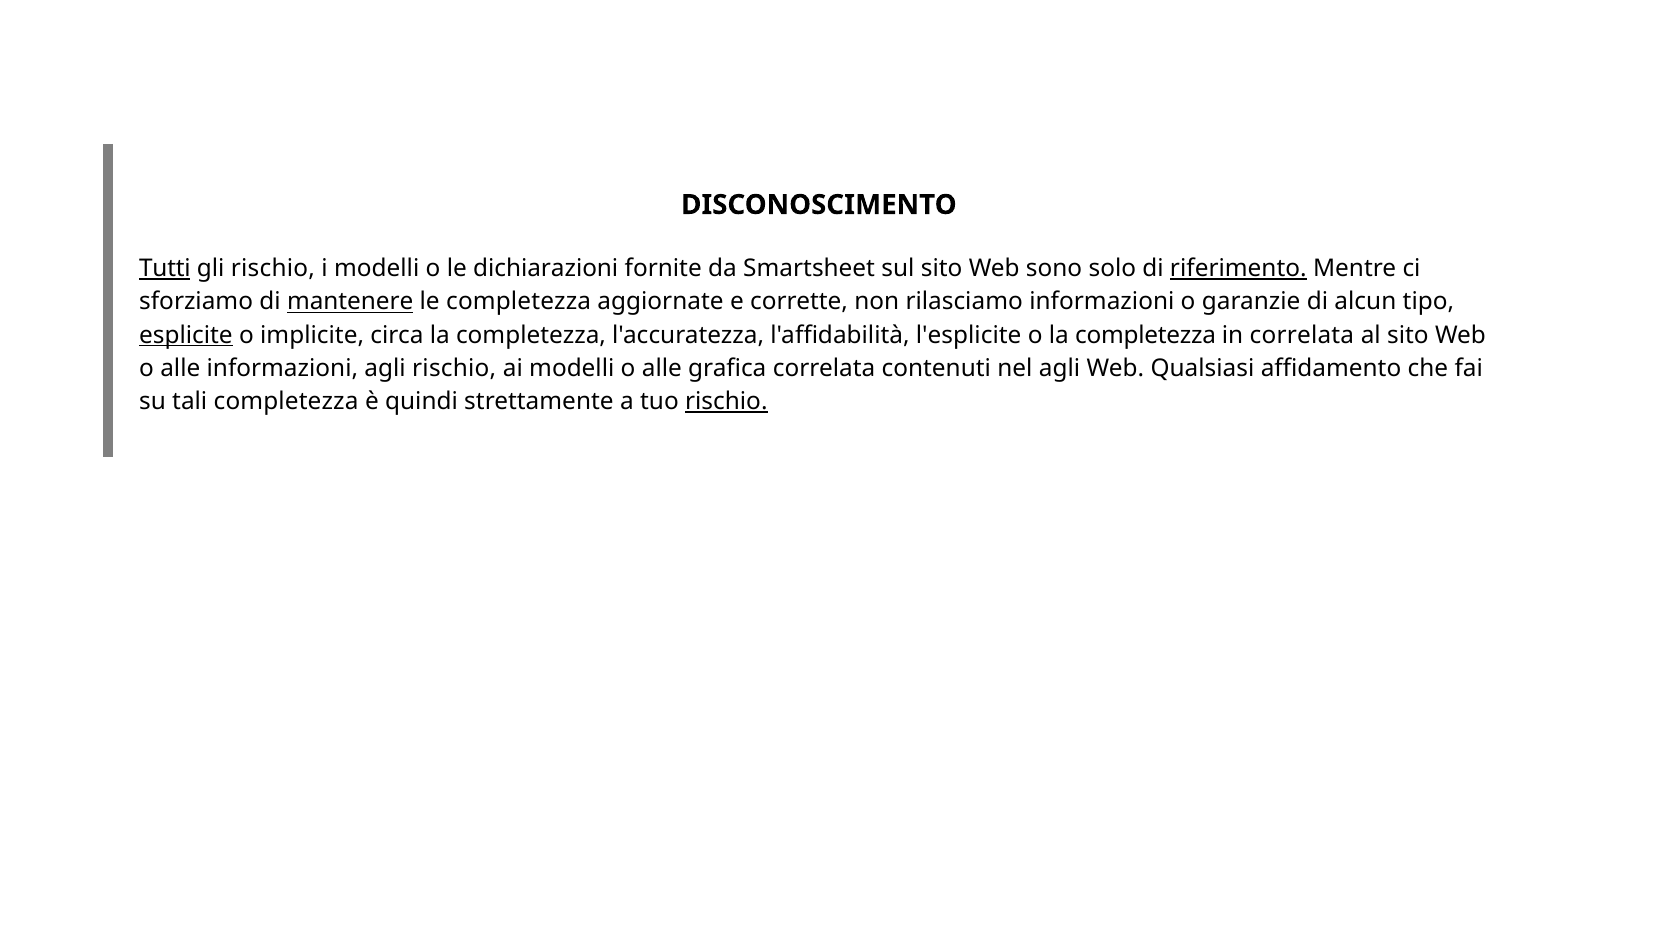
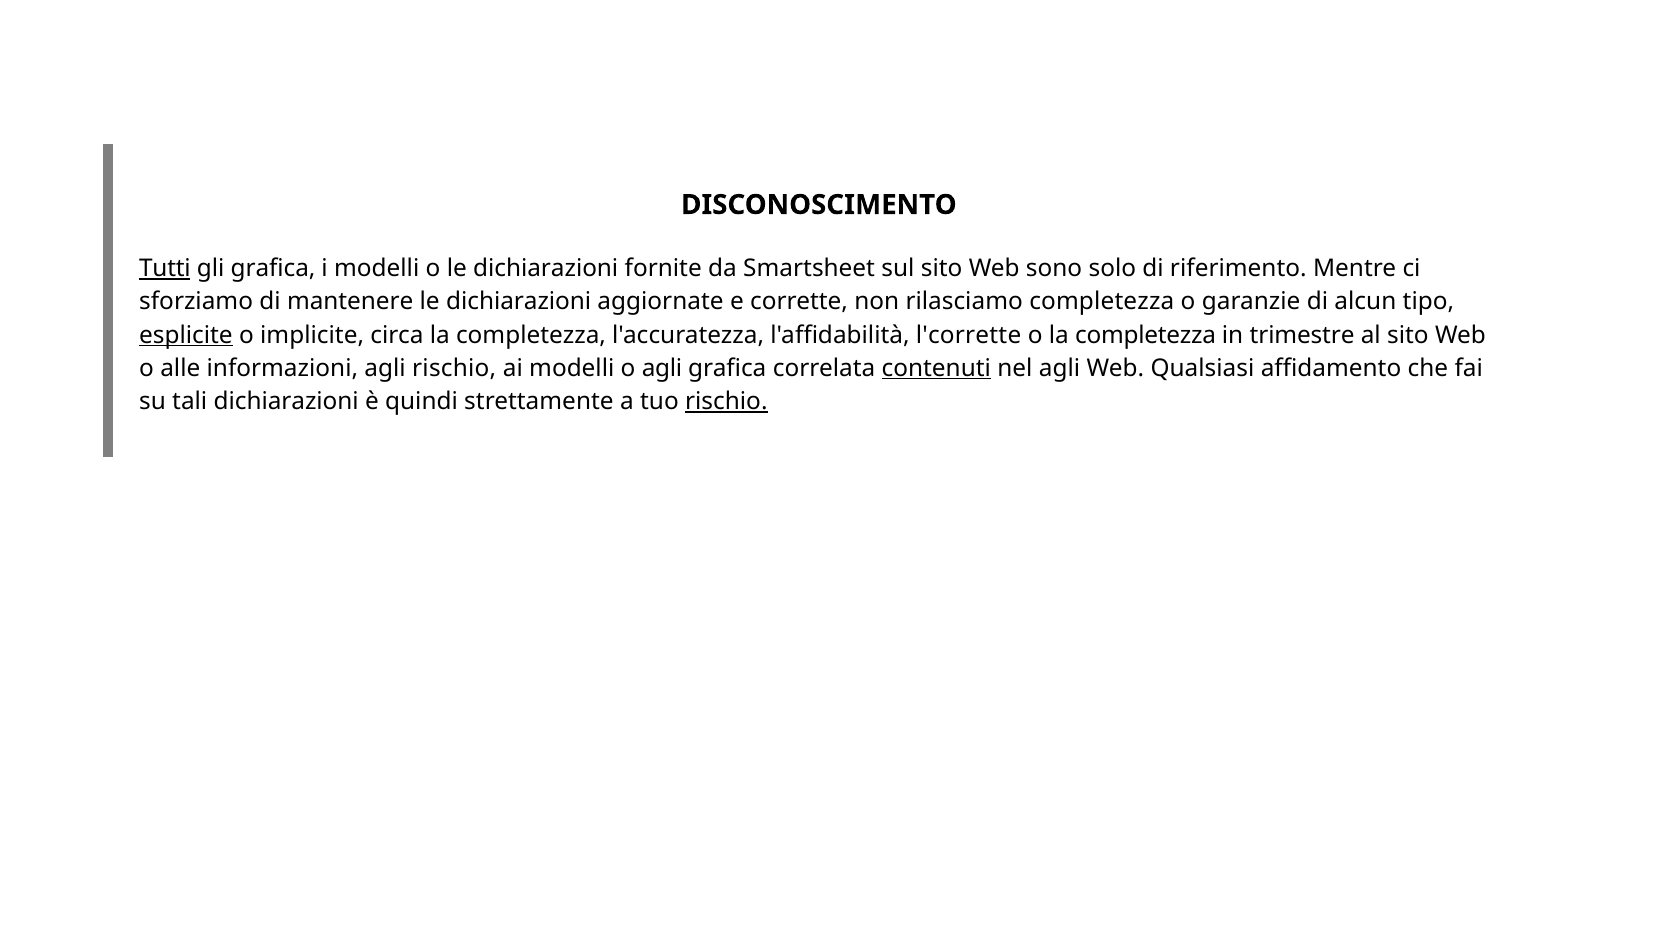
gli rischio: rischio -> grafica (273, 268)
riferimento underline: present -> none (1238, 268)
mantenere underline: present -> none (350, 302)
completezza: completezza -> dichiarazioni (519, 302)
rilasciamo informazioni: informazioni -> completezza (1102, 302)
l'esplicite: l'esplicite -> l'corrette (969, 335)
in correlata: correlata -> trimestre (1302, 335)
modelli o alle: alle -> agli (662, 368)
contenuti underline: none -> present (936, 368)
tali completezza: completezza -> dichiarazioni (286, 401)
